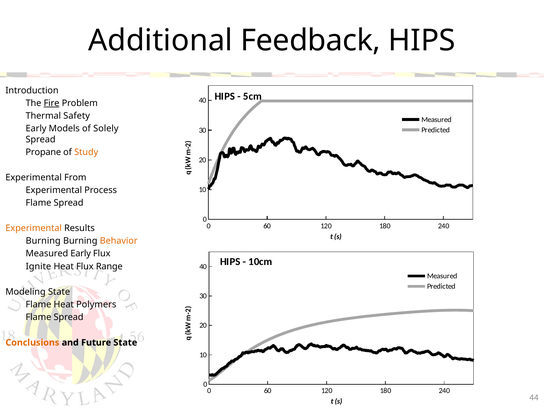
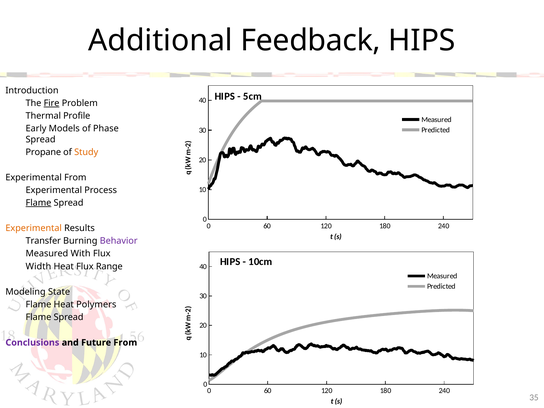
Thermal Safety: Safety -> Profile (77, 116)
Solely: Solely -> Phase (106, 128)
Flame underline: none -> present (38, 203)
Burning: Burning -> Transfer (43, 241)
Behavior colour: orange -> purple (119, 241)
Measured Early: Early -> With (81, 254)
Ignite: Ignite -> Width (38, 266)
Conclusions colour: orange -> purple (32, 343)
Future State: State -> From (125, 343)
44: 44 -> 35 (534, 398)
